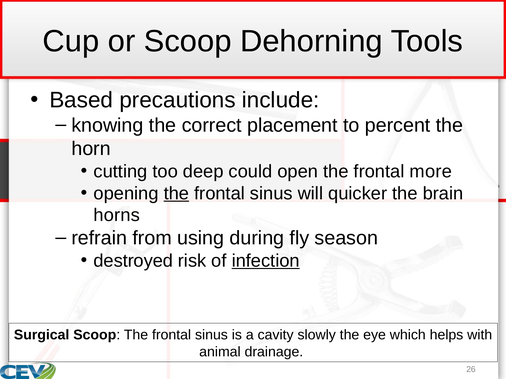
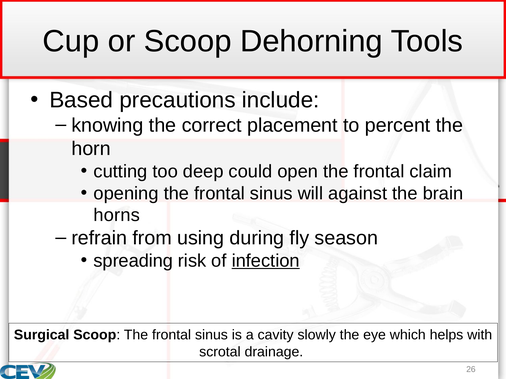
more: more -> claim (431, 172)
the underline: present -> none (176, 194)
quicker: quicker -> against (358, 194)
destroyed: destroyed -> spreading (133, 261)
animal: animal -> scrotal (220, 352)
